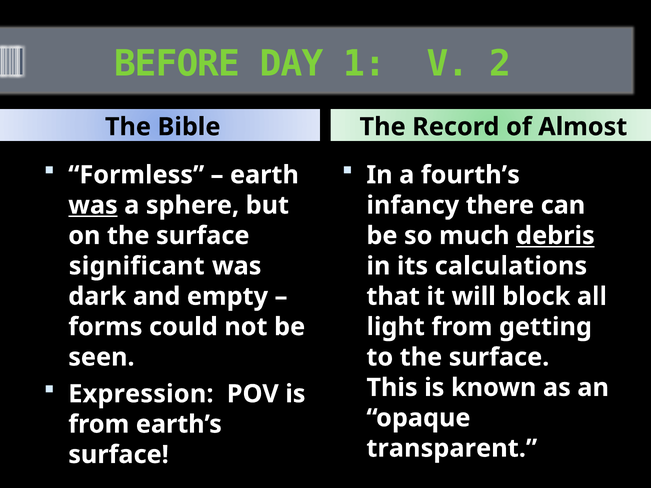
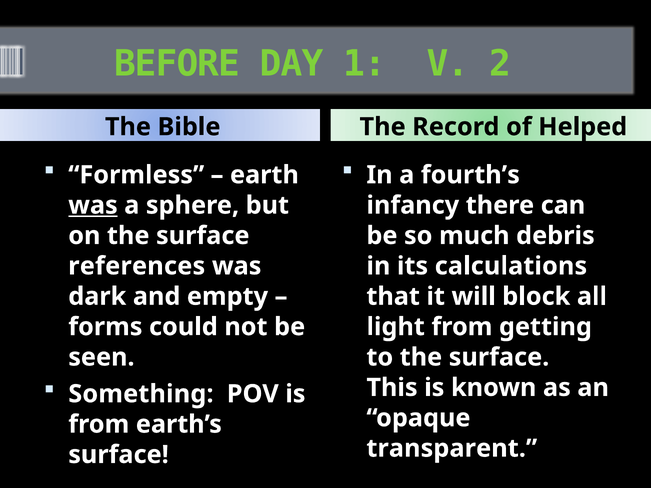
Almost: Almost -> Helped (583, 127)
debris underline: present -> none (555, 236)
significant: significant -> references (137, 266)
Expression: Expression -> Something (141, 394)
